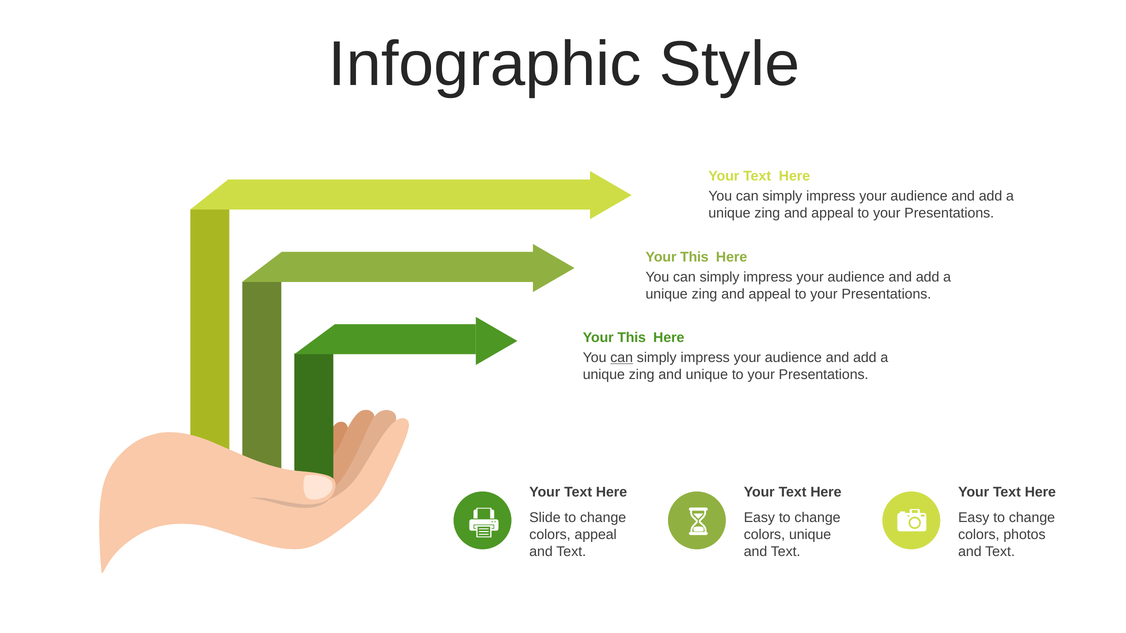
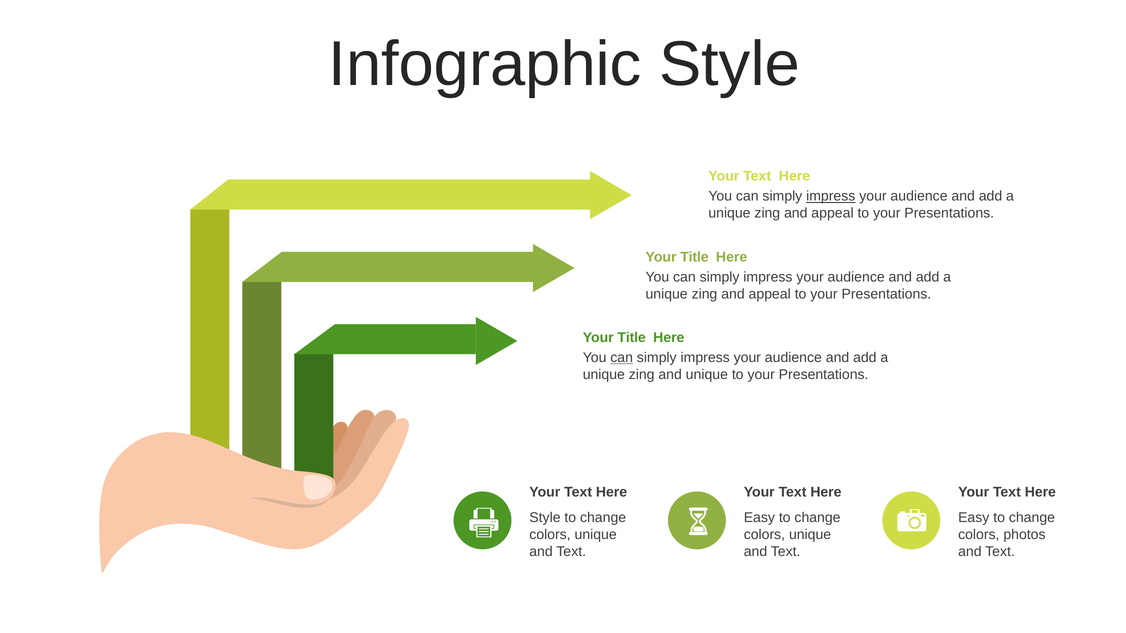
impress underline: none -> present (831, 196)
This: This -> Title (694, 257)
This: This -> Title (632, 338)
Slide: Slide -> Style (545, 518)
appeal: appeal -> unique (596, 535)
